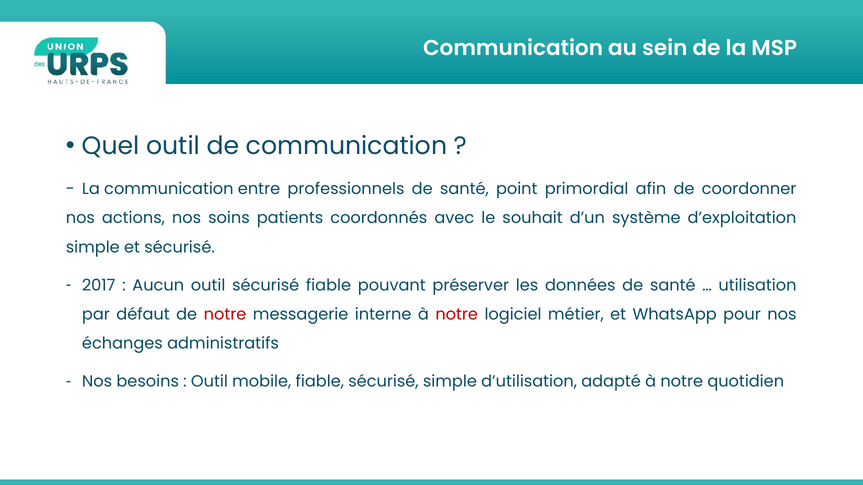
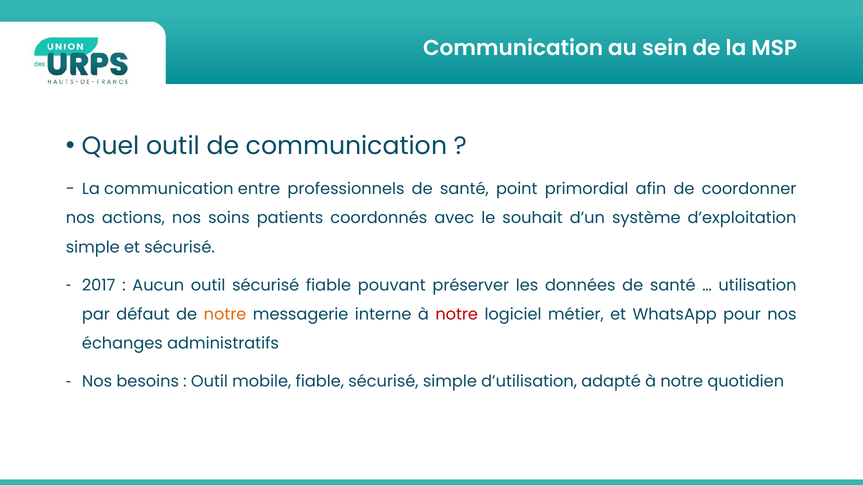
notre colour: red -> orange (225, 315)
